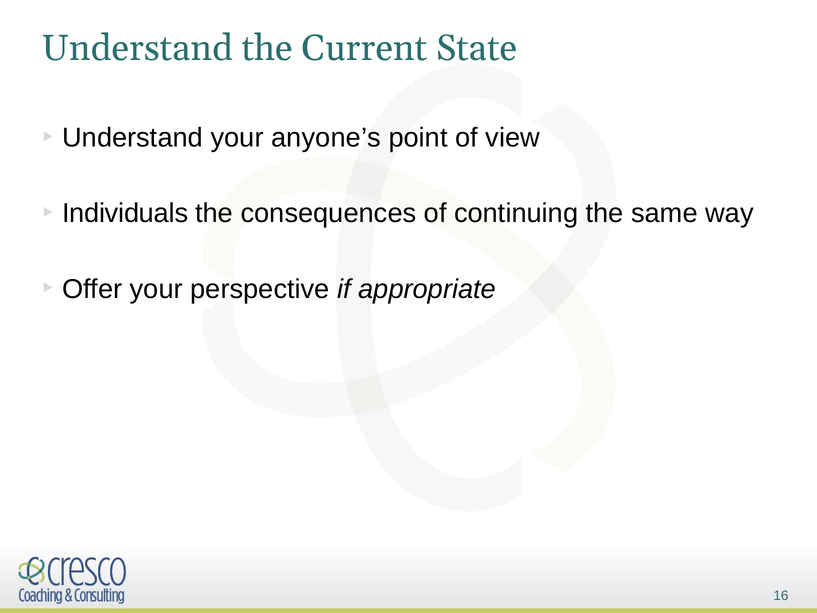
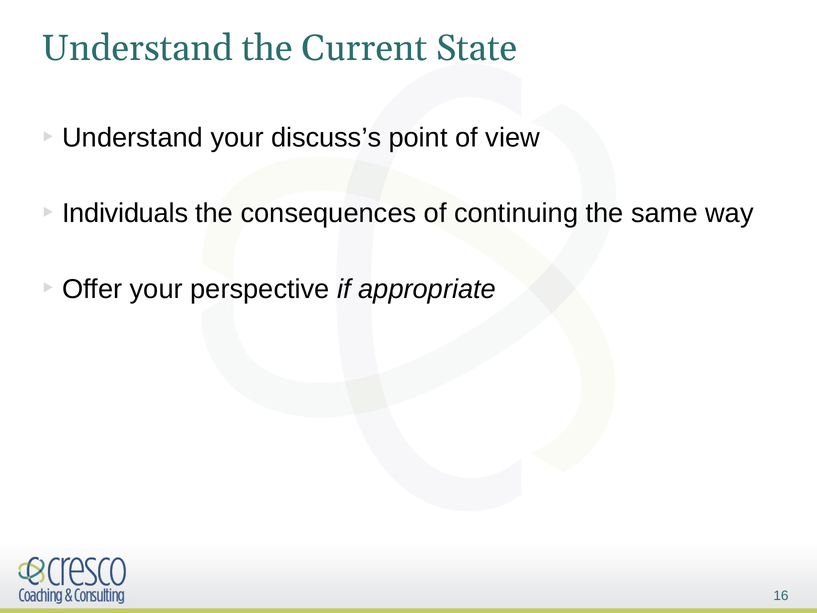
anyone’s: anyone’s -> discuss’s (326, 138)
